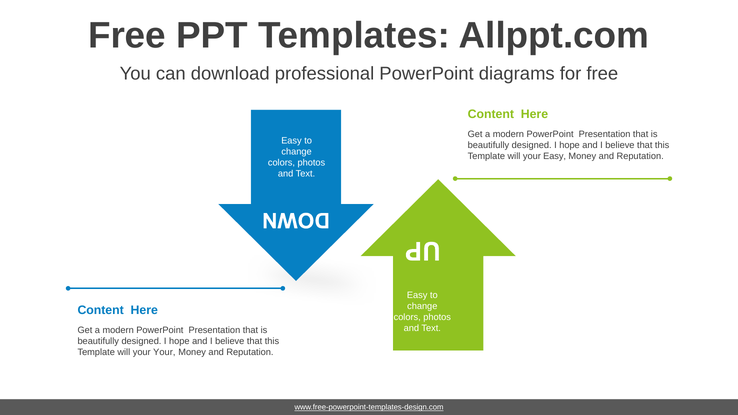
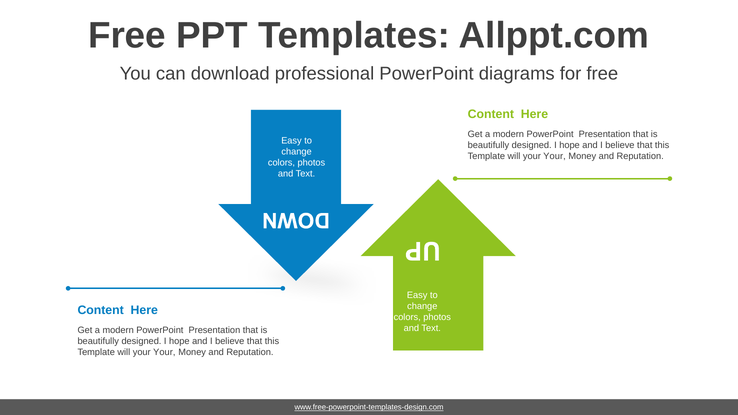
Easy: Easy -> Your (555, 156)
